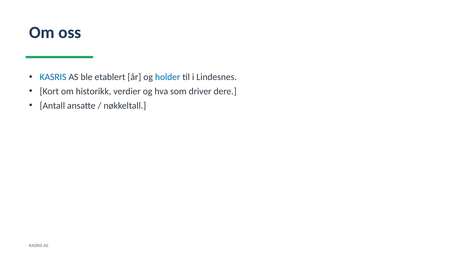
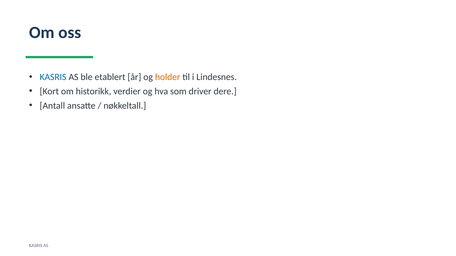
holder colour: blue -> orange (168, 77)
